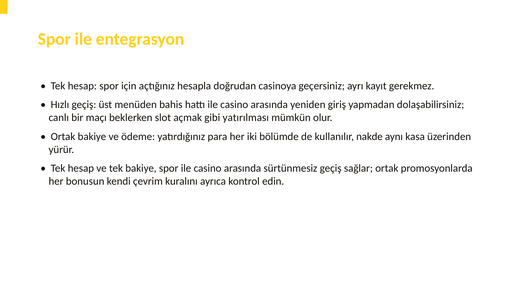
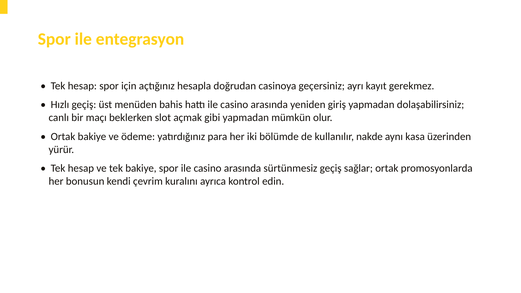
gibi yatırılması: yatırılması -> yapmadan (246, 118)
